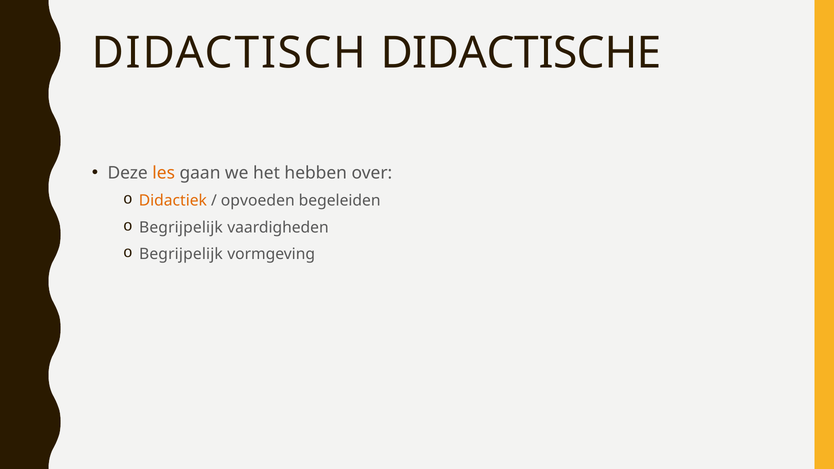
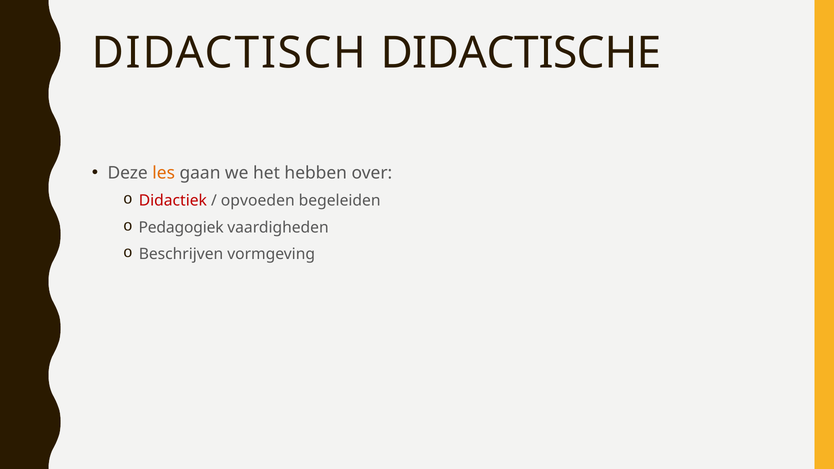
Didactiek colour: orange -> red (173, 201)
Begrijpelijk: Begrijpelijk -> Pedagogiek (181, 228)
Begrijpelijk: Begrijpelijk -> Beschrijven (181, 254)
